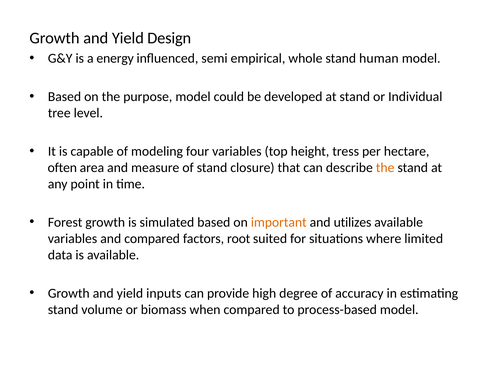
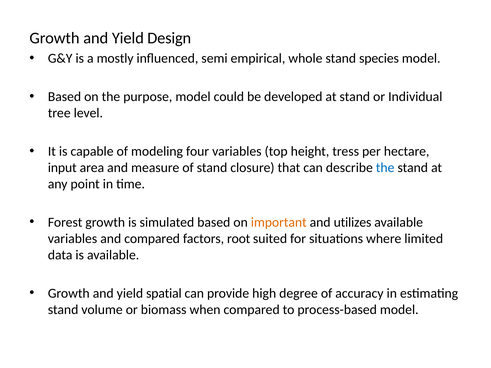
energy: energy -> mostly (115, 59)
human: human -> species (379, 59)
often: often -> input (62, 168)
the colour: orange -> blue (385, 168)
inputs: inputs -> spatial (164, 293)
